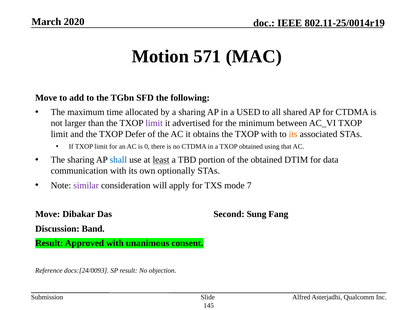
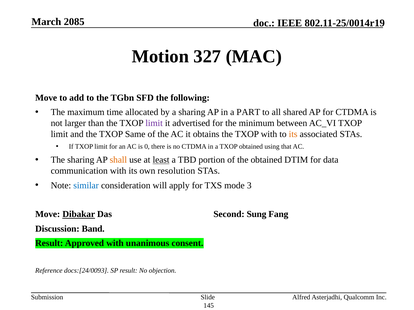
2020: 2020 -> 2085 (74, 22)
571: 571 -> 327 (207, 56)
USED: USED -> PART (248, 112)
Defer: Defer -> Same (135, 134)
shall colour: blue -> orange (118, 160)
optionally: optionally -> resolution (176, 171)
similar colour: purple -> blue (86, 186)
7: 7 -> 3 (249, 186)
Dibakar underline: none -> present (79, 215)
